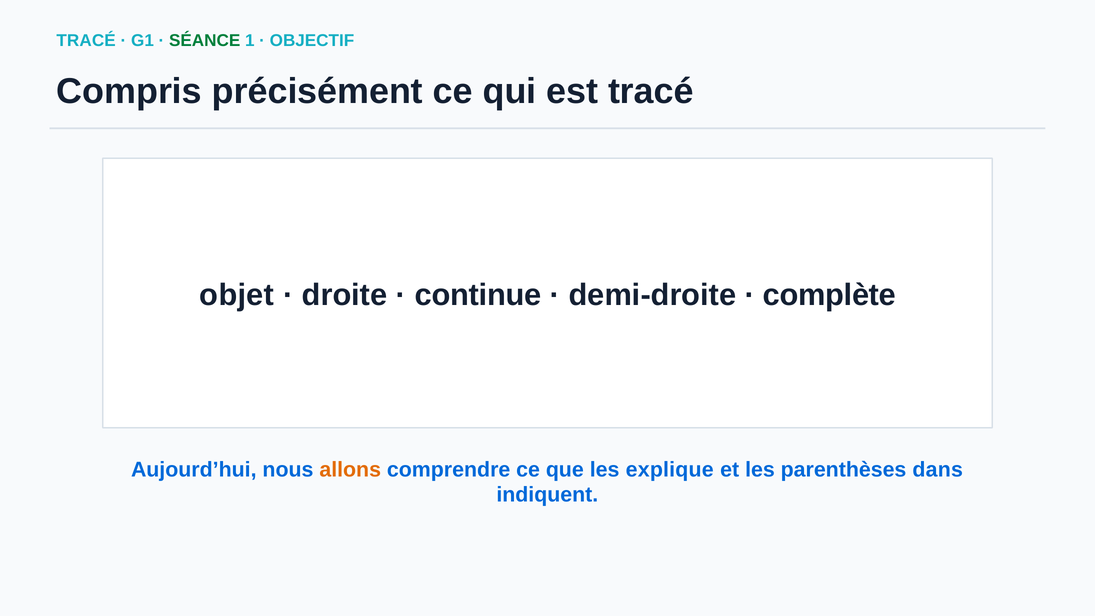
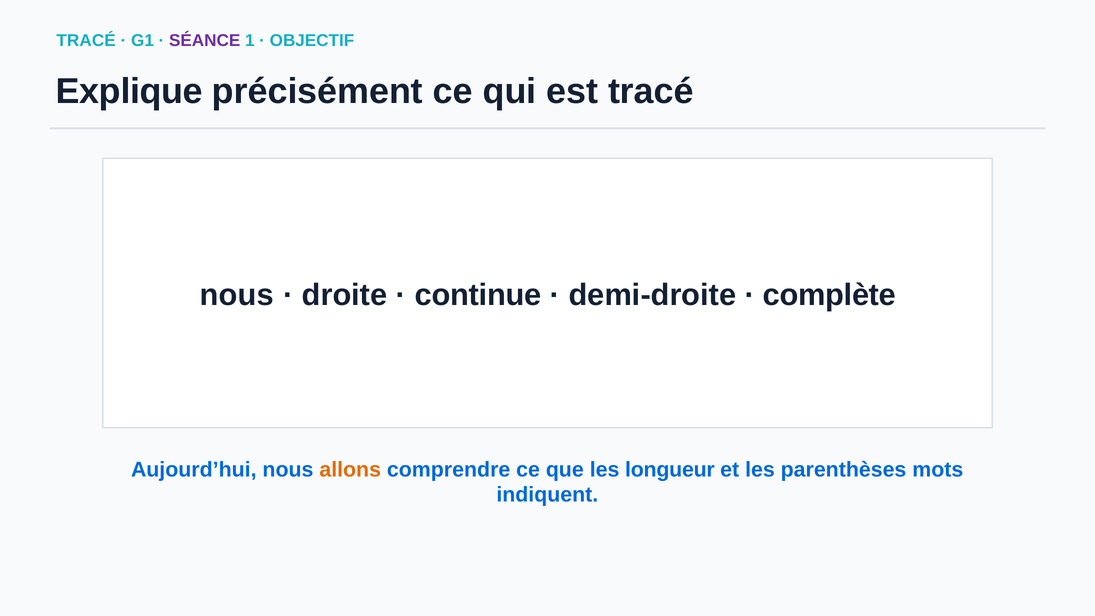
SÉANCE colour: green -> purple (205, 41)
Compris: Compris -> Explique (129, 91)
objet: objet -> nous (237, 295)
explique: explique -> longueur (670, 470)
dans: dans -> mots (938, 470)
